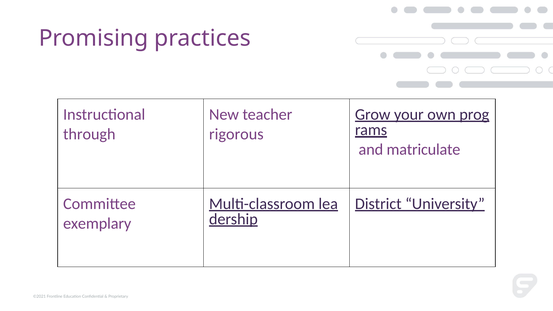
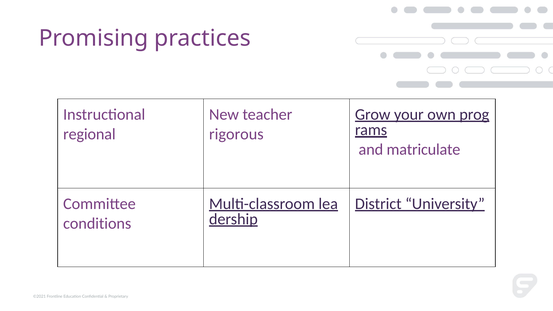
through: through -> regional (89, 134)
exemplary: exemplary -> conditions (97, 223)
